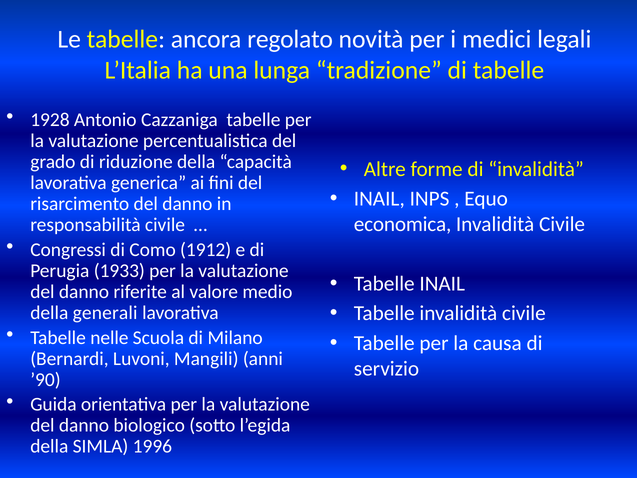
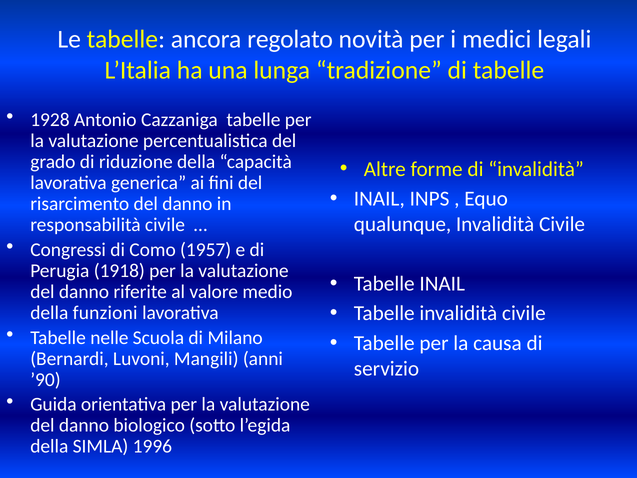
economica: economica -> qualunque (403, 224)
1912: 1912 -> 1957 (206, 250)
1933: 1933 -> 1918 (119, 271)
generali: generali -> funzioni (105, 313)
